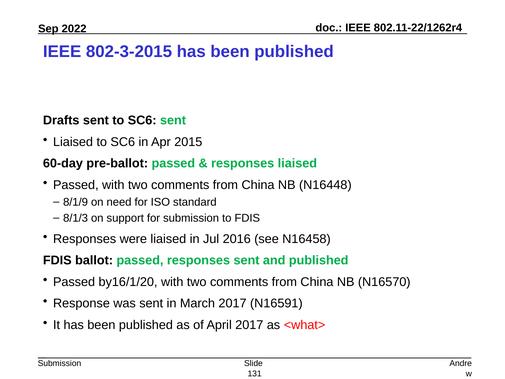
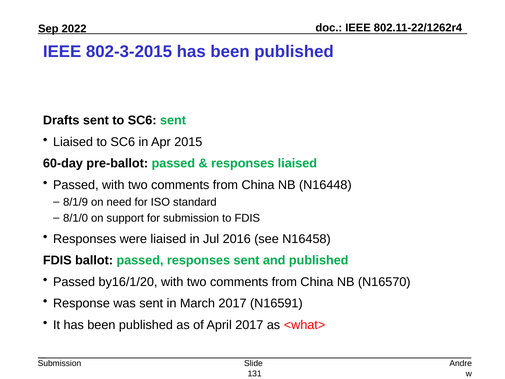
8/1/3: 8/1/3 -> 8/1/0 (76, 218)
